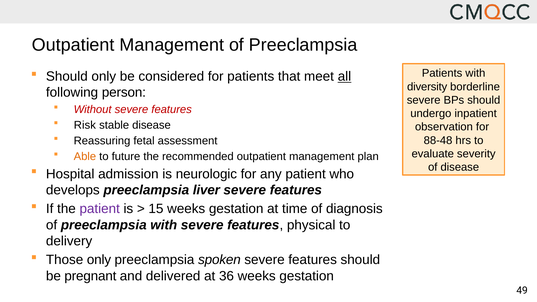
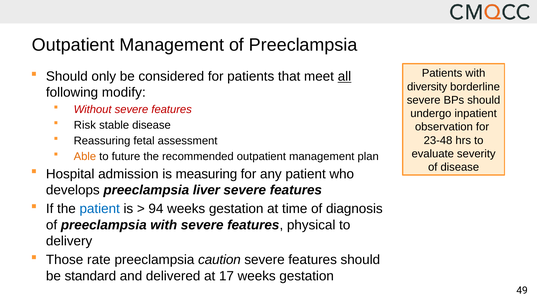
person: person -> modify (124, 93)
88-48: 88-48 -> 23-48 (438, 140)
neurologic: neurologic -> measuring (206, 174)
patient colour: purple -> blue (100, 209)
15: 15 -> 94 (156, 209)
Those only: only -> rate (99, 260)
spoken: spoken -> caution (219, 260)
pregnant: pregnant -> standard (90, 276)
36: 36 -> 17 (226, 276)
